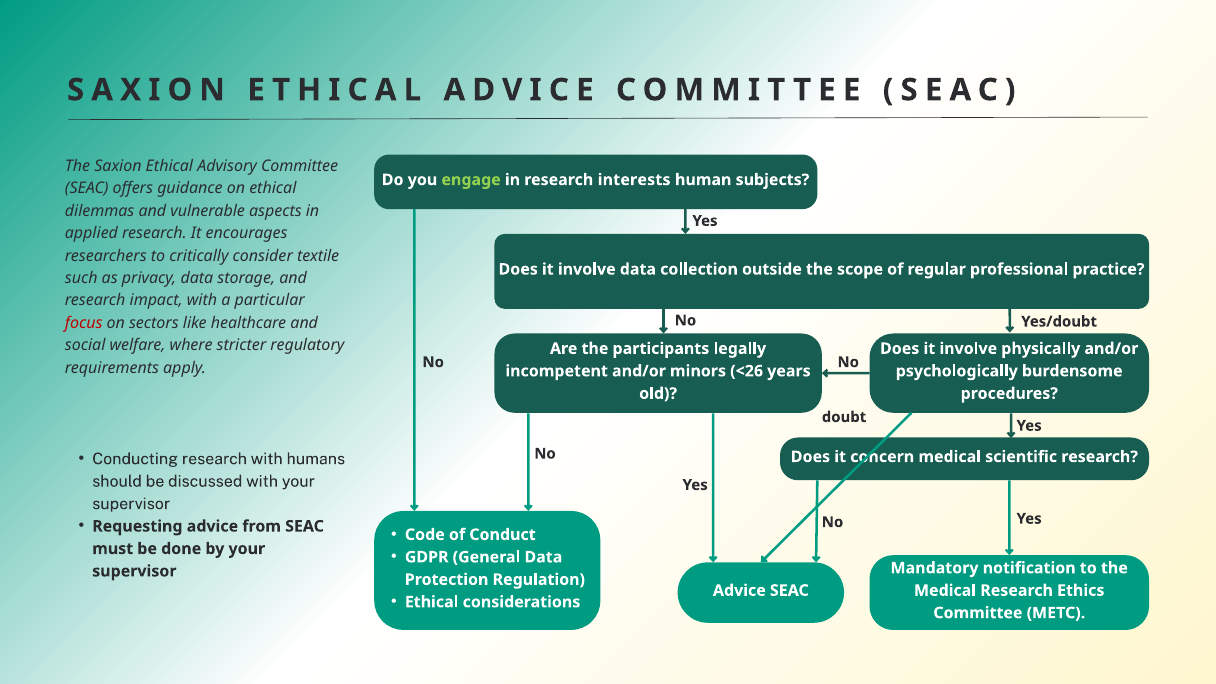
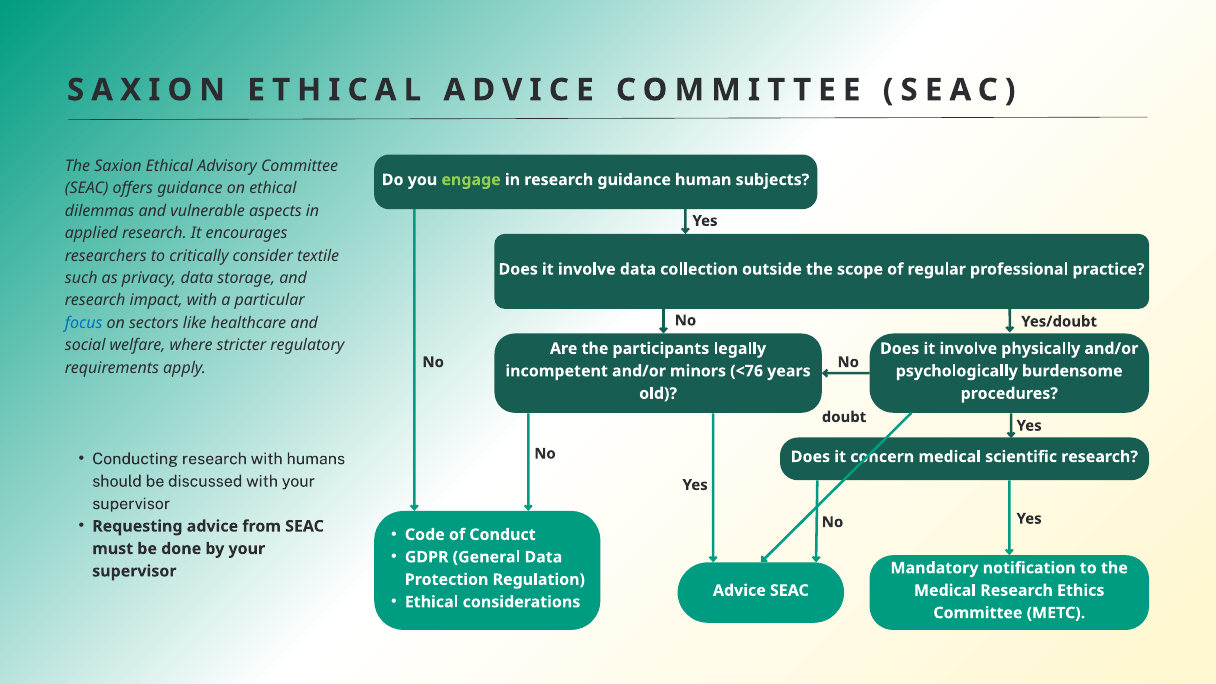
research interests: interests -> guidance (634, 180)
focus colour: red -> blue (84, 323)
<26: <26 -> <76 (747, 371)
